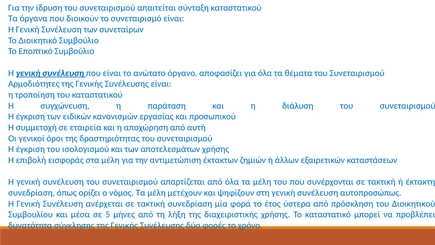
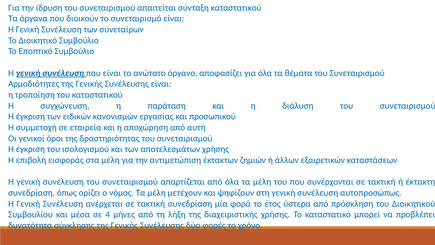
5: 5 -> 4 (108, 214)
